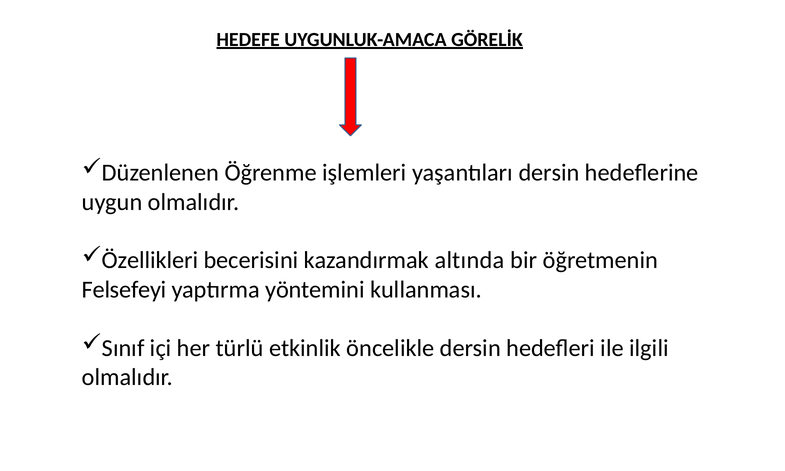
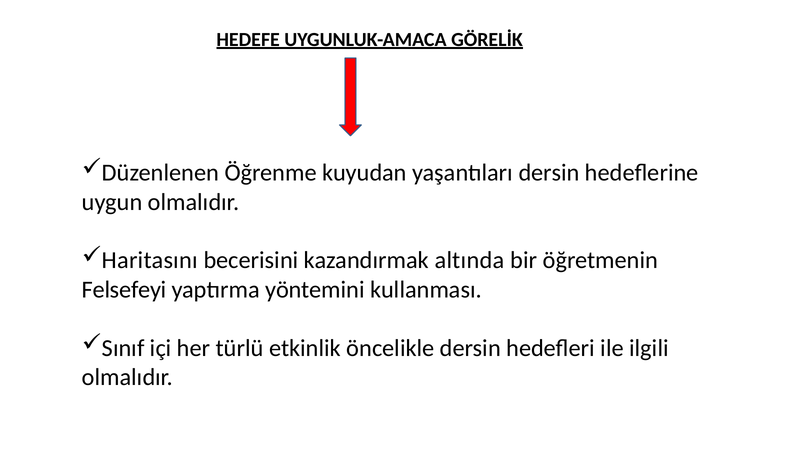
işlemleri: işlemleri -> kuyudan (364, 173)
Özellikleri: Özellikleri -> Haritasını (150, 260)
